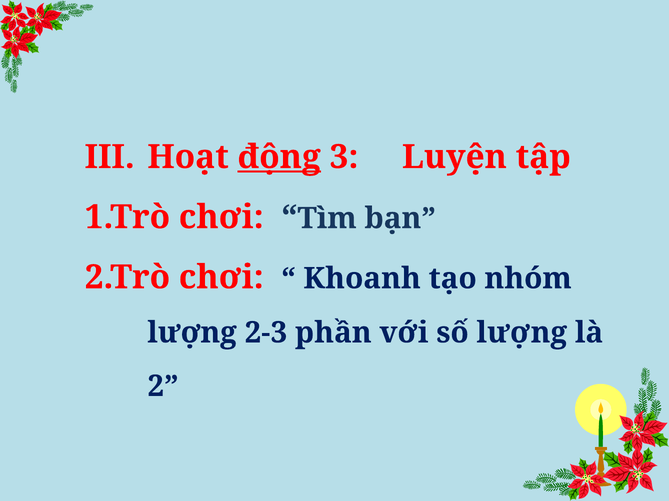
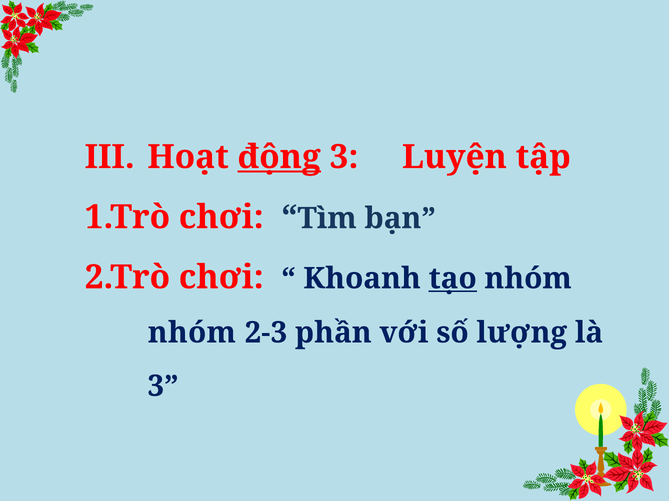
tạo underline: none -> present (453, 279)
lượng: lượng -> nhóm (192, 333)
2: 2 -> 3 (163, 387)
